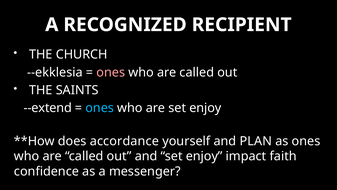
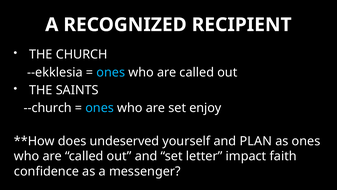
ones colour: pink -> light blue (111, 72)
--extend: --extend -> --church (48, 108)
accordance: accordance -> undeserved (124, 141)
and set enjoy: enjoy -> letter (204, 156)
